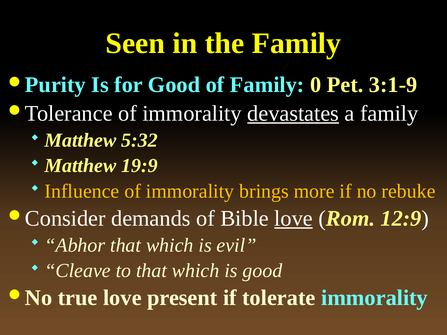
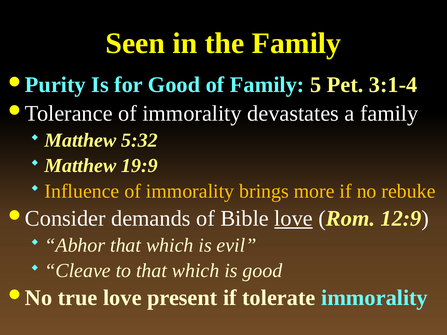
0: 0 -> 5 (316, 85)
3:1-9: 3:1-9 -> 3:1-4 (393, 85)
devastates underline: present -> none (293, 114)
